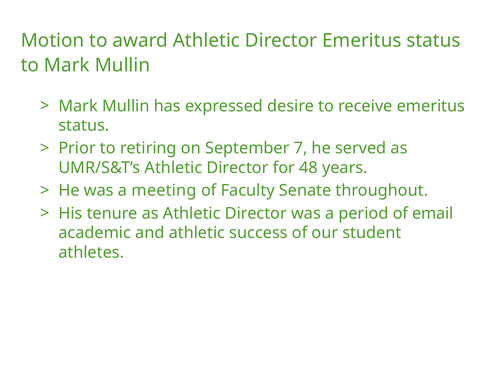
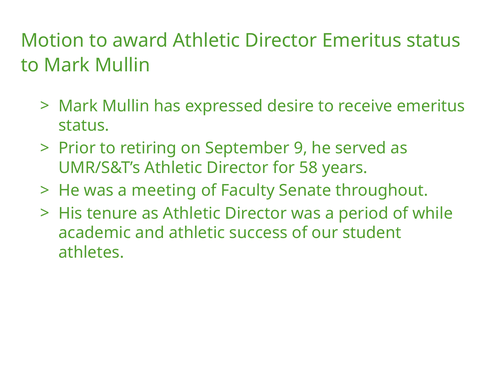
7: 7 -> 9 (301, 149)
48: 48 -> 58 (309, 168)
email: email -> while (433, 214)
